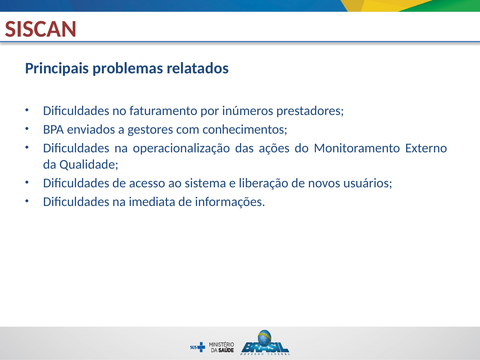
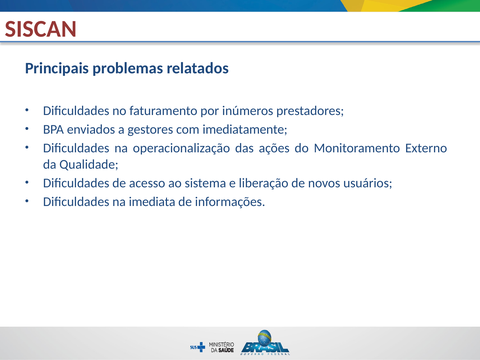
conhecimentos: conhecimentos -> imediatamente (245, 130)
